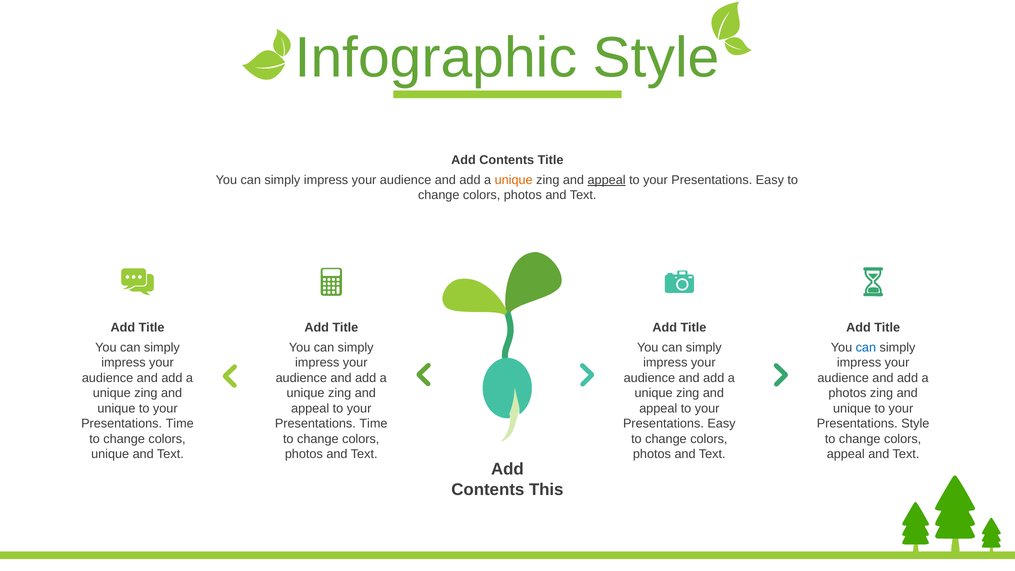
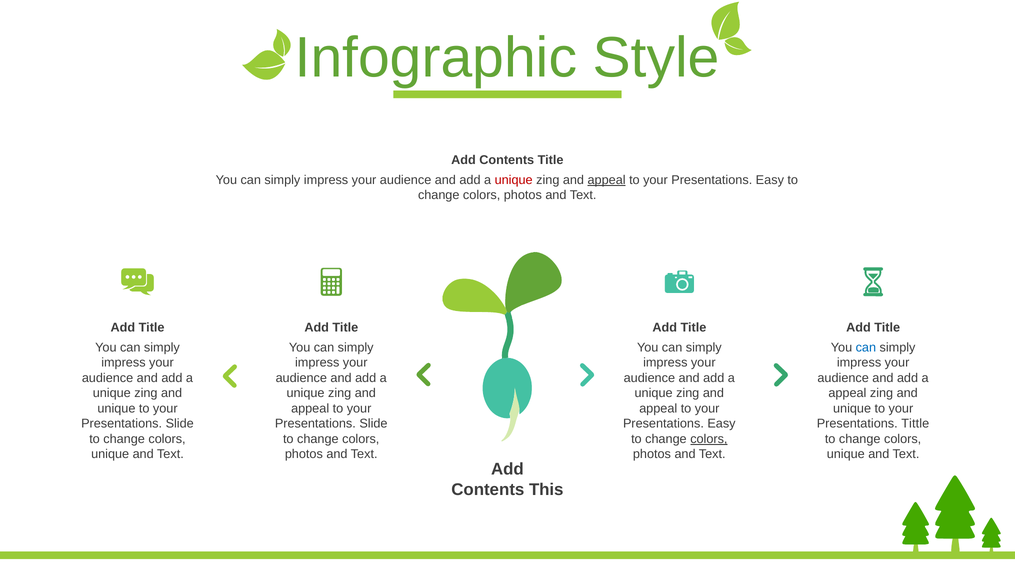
unique colour: orange -> red (514, 180)
photos: photos -> appeal (847, 393)
Time: Time -> Slide (180, 424)
Time: Time -> Slide (373, 424)
Presentations Style: Style -> Tittle (915, 424)
colors underline: none -> present (709, 439)
appeal: appeal -> unique (846, 454)
